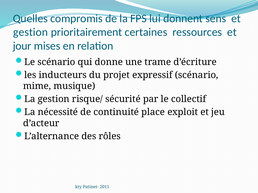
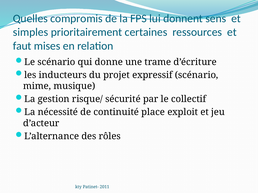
gestion: gestion -> simples (31, 32)
jour: jour -> faut (22, 46)
